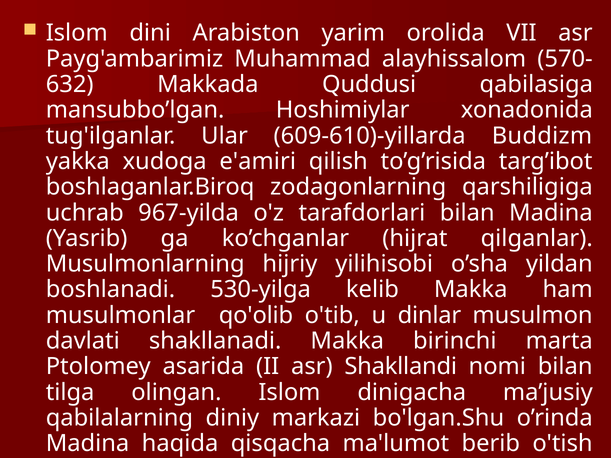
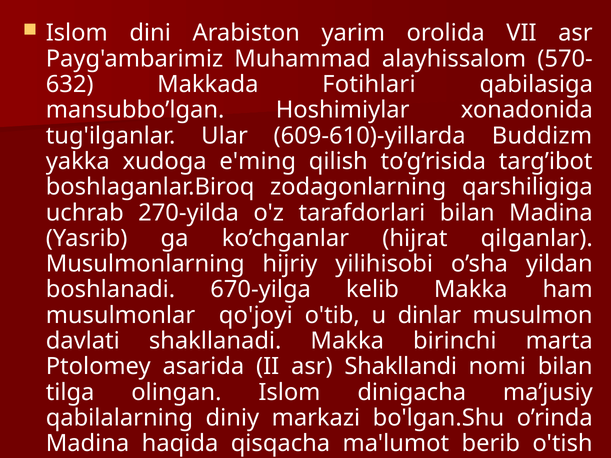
Quddusi: Quddusi -> Fotihlari (369, 84)
e'amiri: e'amiri -> e'ming (258, 161)
967-yilda: 967-yilda -> 270-yilda (189, 213)
530-yilga: 530-yilga -> 670-yilga (261, 290)
qo'olib: qo'olib -> qo'joyi (256, 315)
